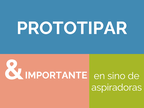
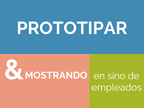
IMPORTANTE: IMPORTANTE -> MOSTRANDO (56, 75)
aspiradoras: aspiradoras -> empleados (117, 87)
